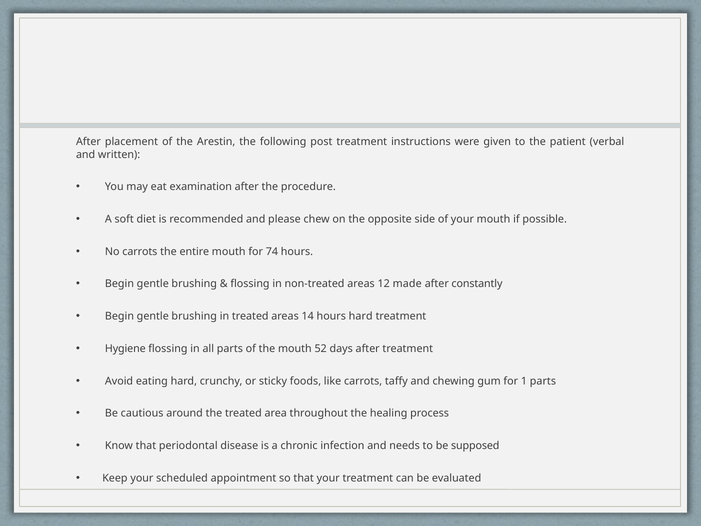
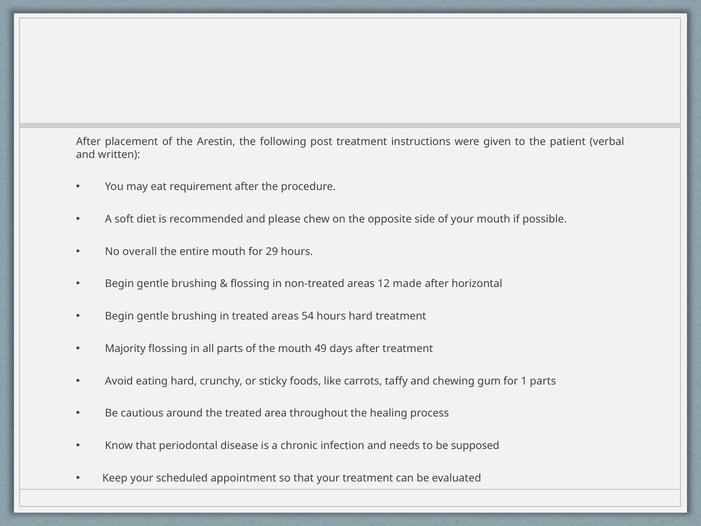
examination: examination -> requirement (201, 187)
No carrots: carrots -> overall (140, 251)
74: 74 -> 29 (272, 251)
constantly: constantly -> horizontal (477, 284)
14: 14 -> 54 (308, 316)
Hygiene: Hygiene -> Majority (125, 349)
52: 52 -> 49 (321, 349)
